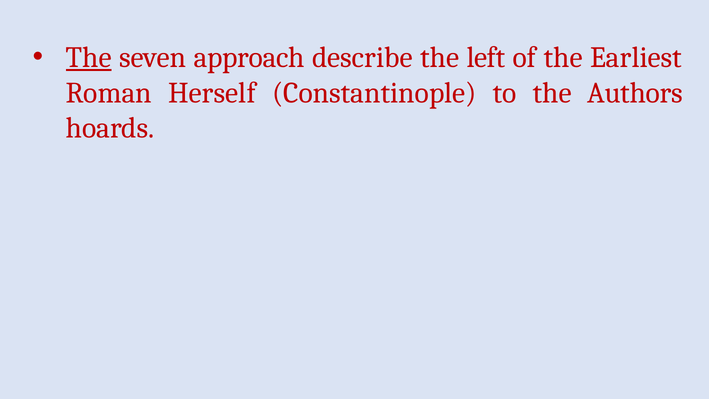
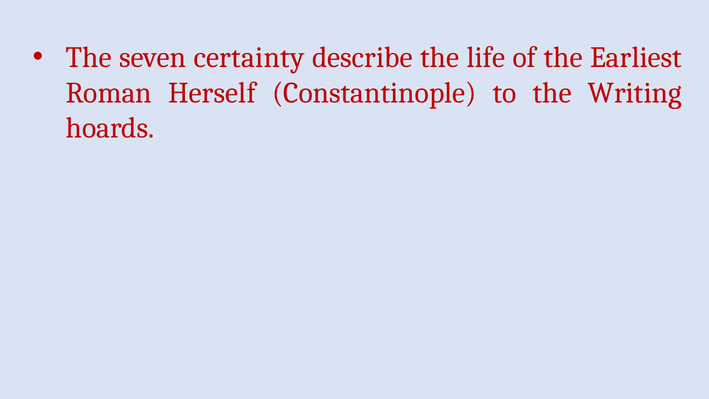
The underline: present -> none (89, 57)
approach: approach -> certainty (249, 57)
left: left -> life (486, 57)
Authors: Authors -> Writing (635, 93)
